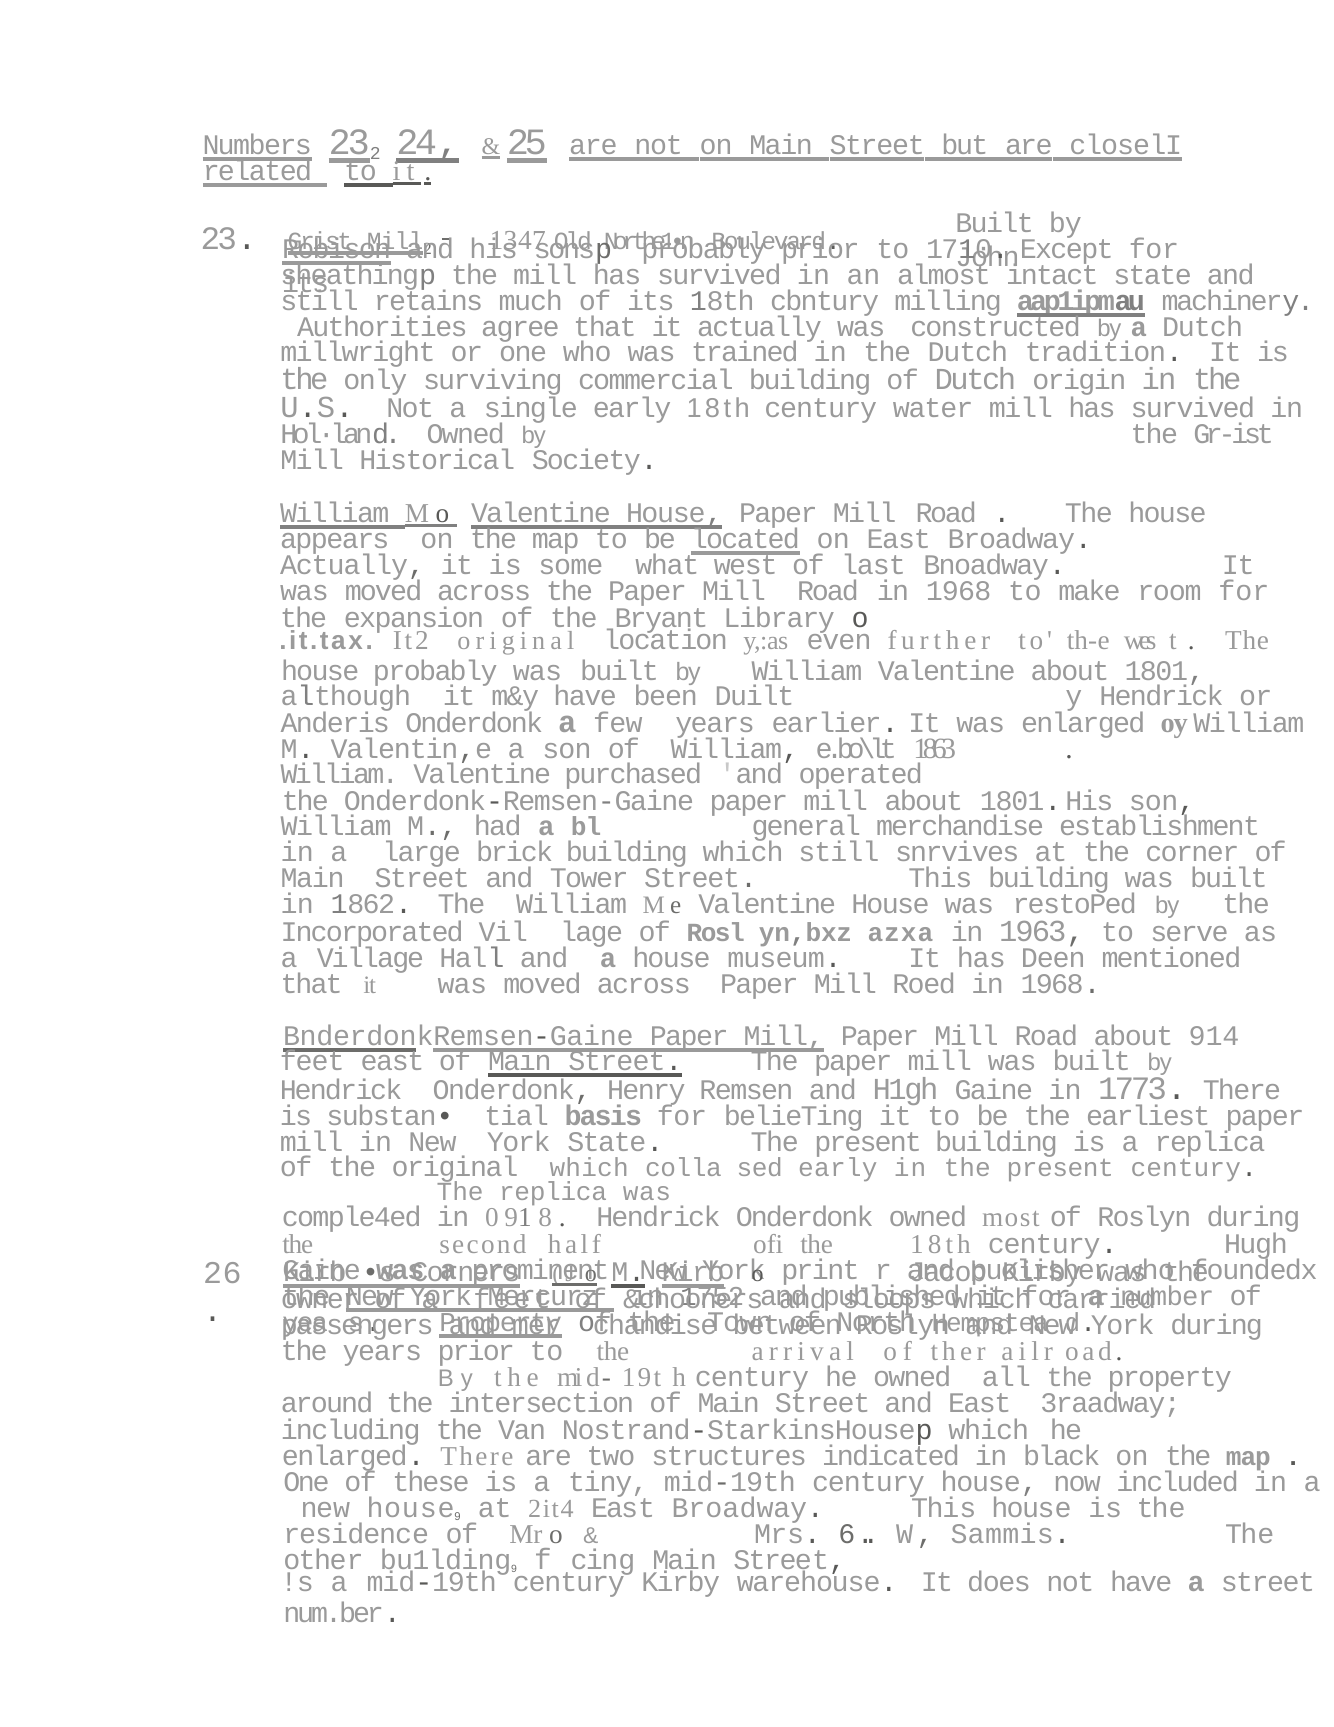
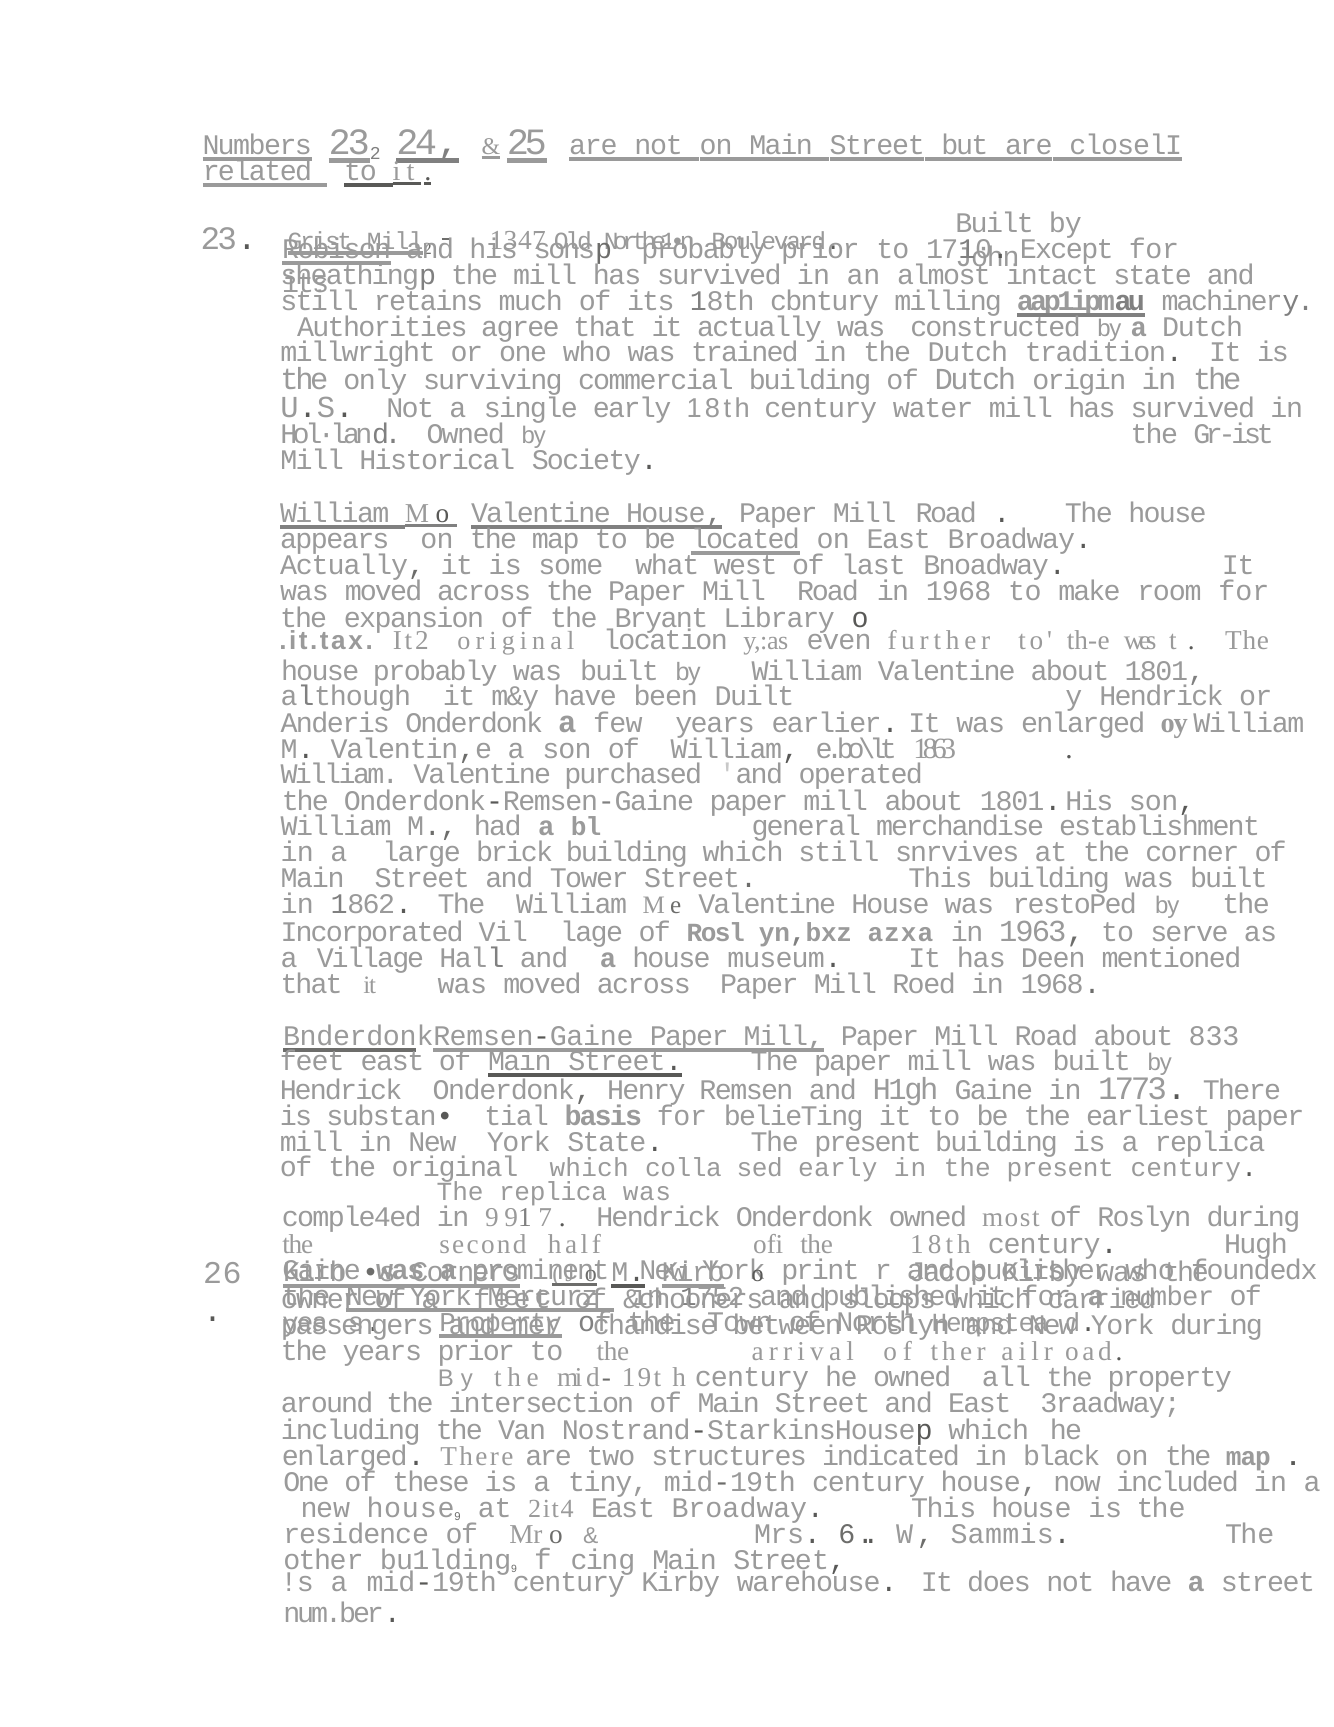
914: 914 -> 833 (1214, 1036)
in 0: 0 -> 9 (492, 1217)
8: 8 -> 7 (545, 1217)
